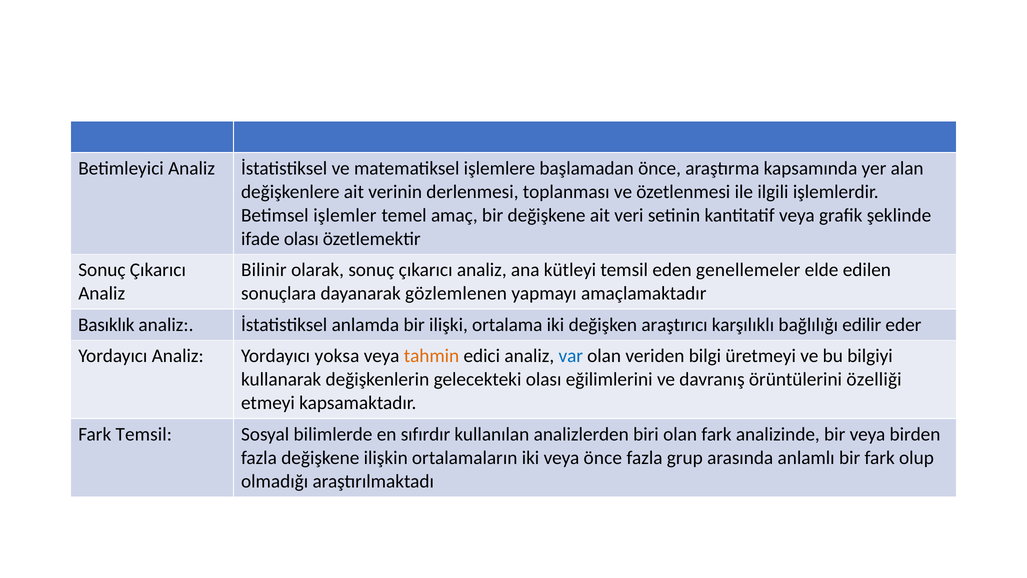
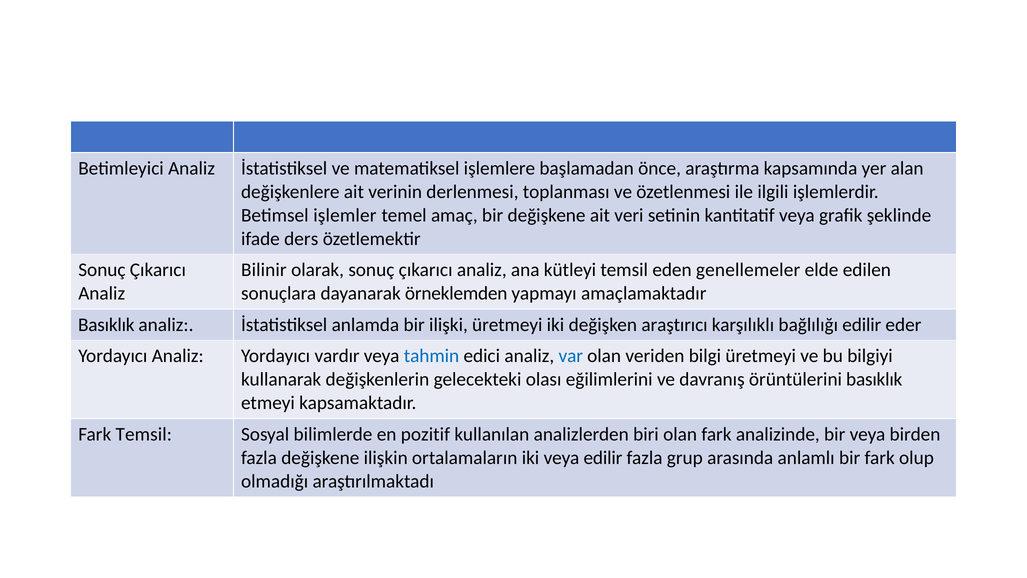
ifade olası: olası -> ders (301, 239)
gözlemlenen: gözlemlenen -> örneklemden (456, 293)
ilişki ortalama: ortalama -> üretmeyi (507, 325)
yoksa: yoksa -> vardır (337, 356)
tahmin colour: orange -> blue (431, 356)
örüntülerini özelliği: özelliği -> basıklık (874, 379)
sıfırdır: sıfırdır -> pozitif (425, 434)
veya önce: önce -> edilir (603, 458)
